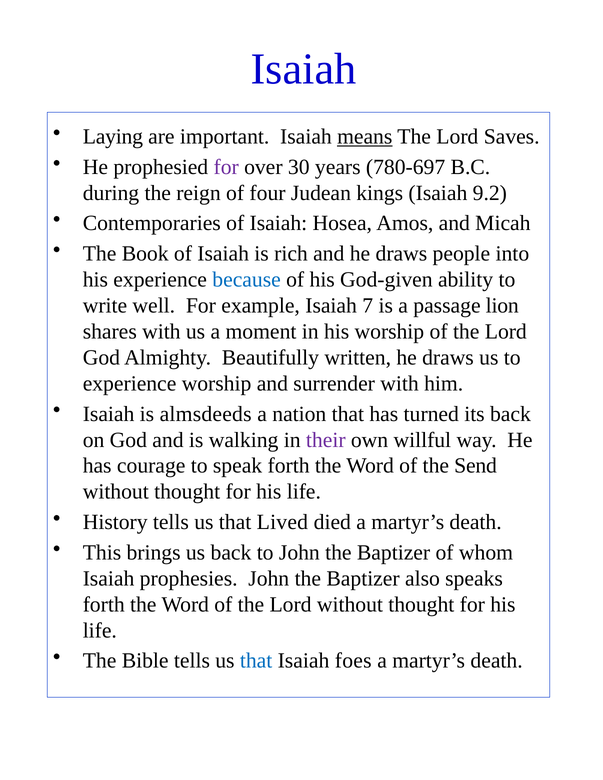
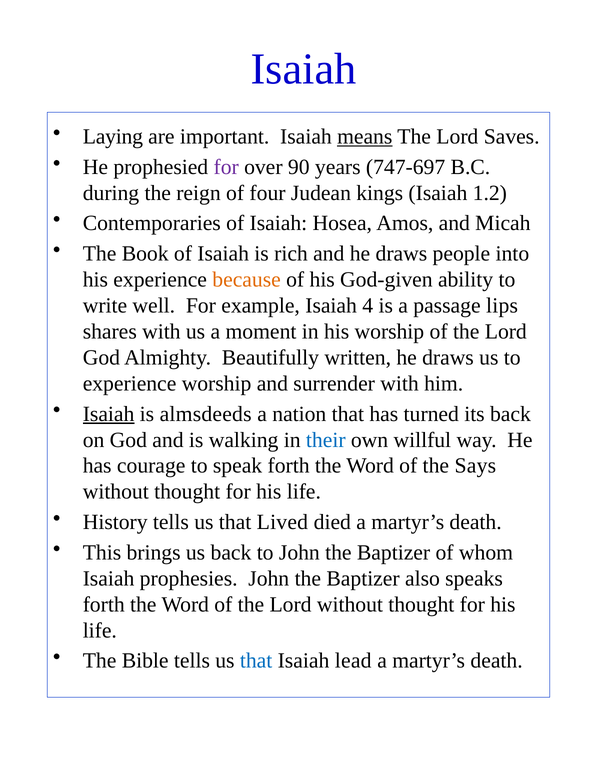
30: 30 -> 90 (299, 167)
780-697: 780-697 -> 747-697 (406, 167)
9.2: 9.2 -> 1.2 (490, 193)
because colour: blue -> orange (247, 280)
7: 7 -> 4 (368, 306)
lion: lion -> lips (502, 306)
Isaiah underline: none -> present (109, 414)
their colour: purple -> blue (326, 440)
Send: Send -> Says (475, 466)
foes: foes -> lead (353, 661)
